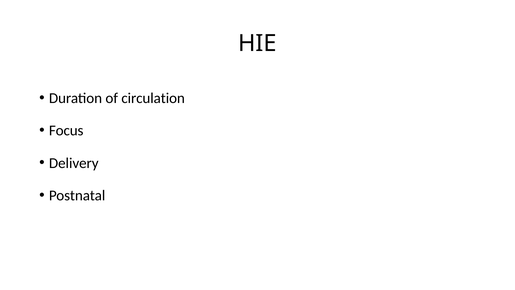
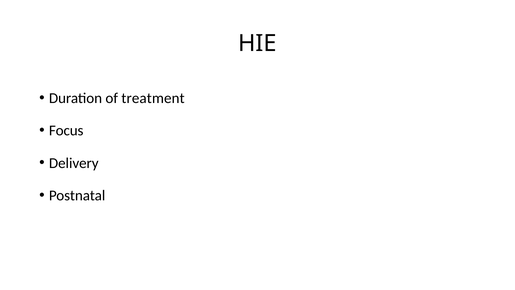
circulation: circulation -> treatment (153, 98)
